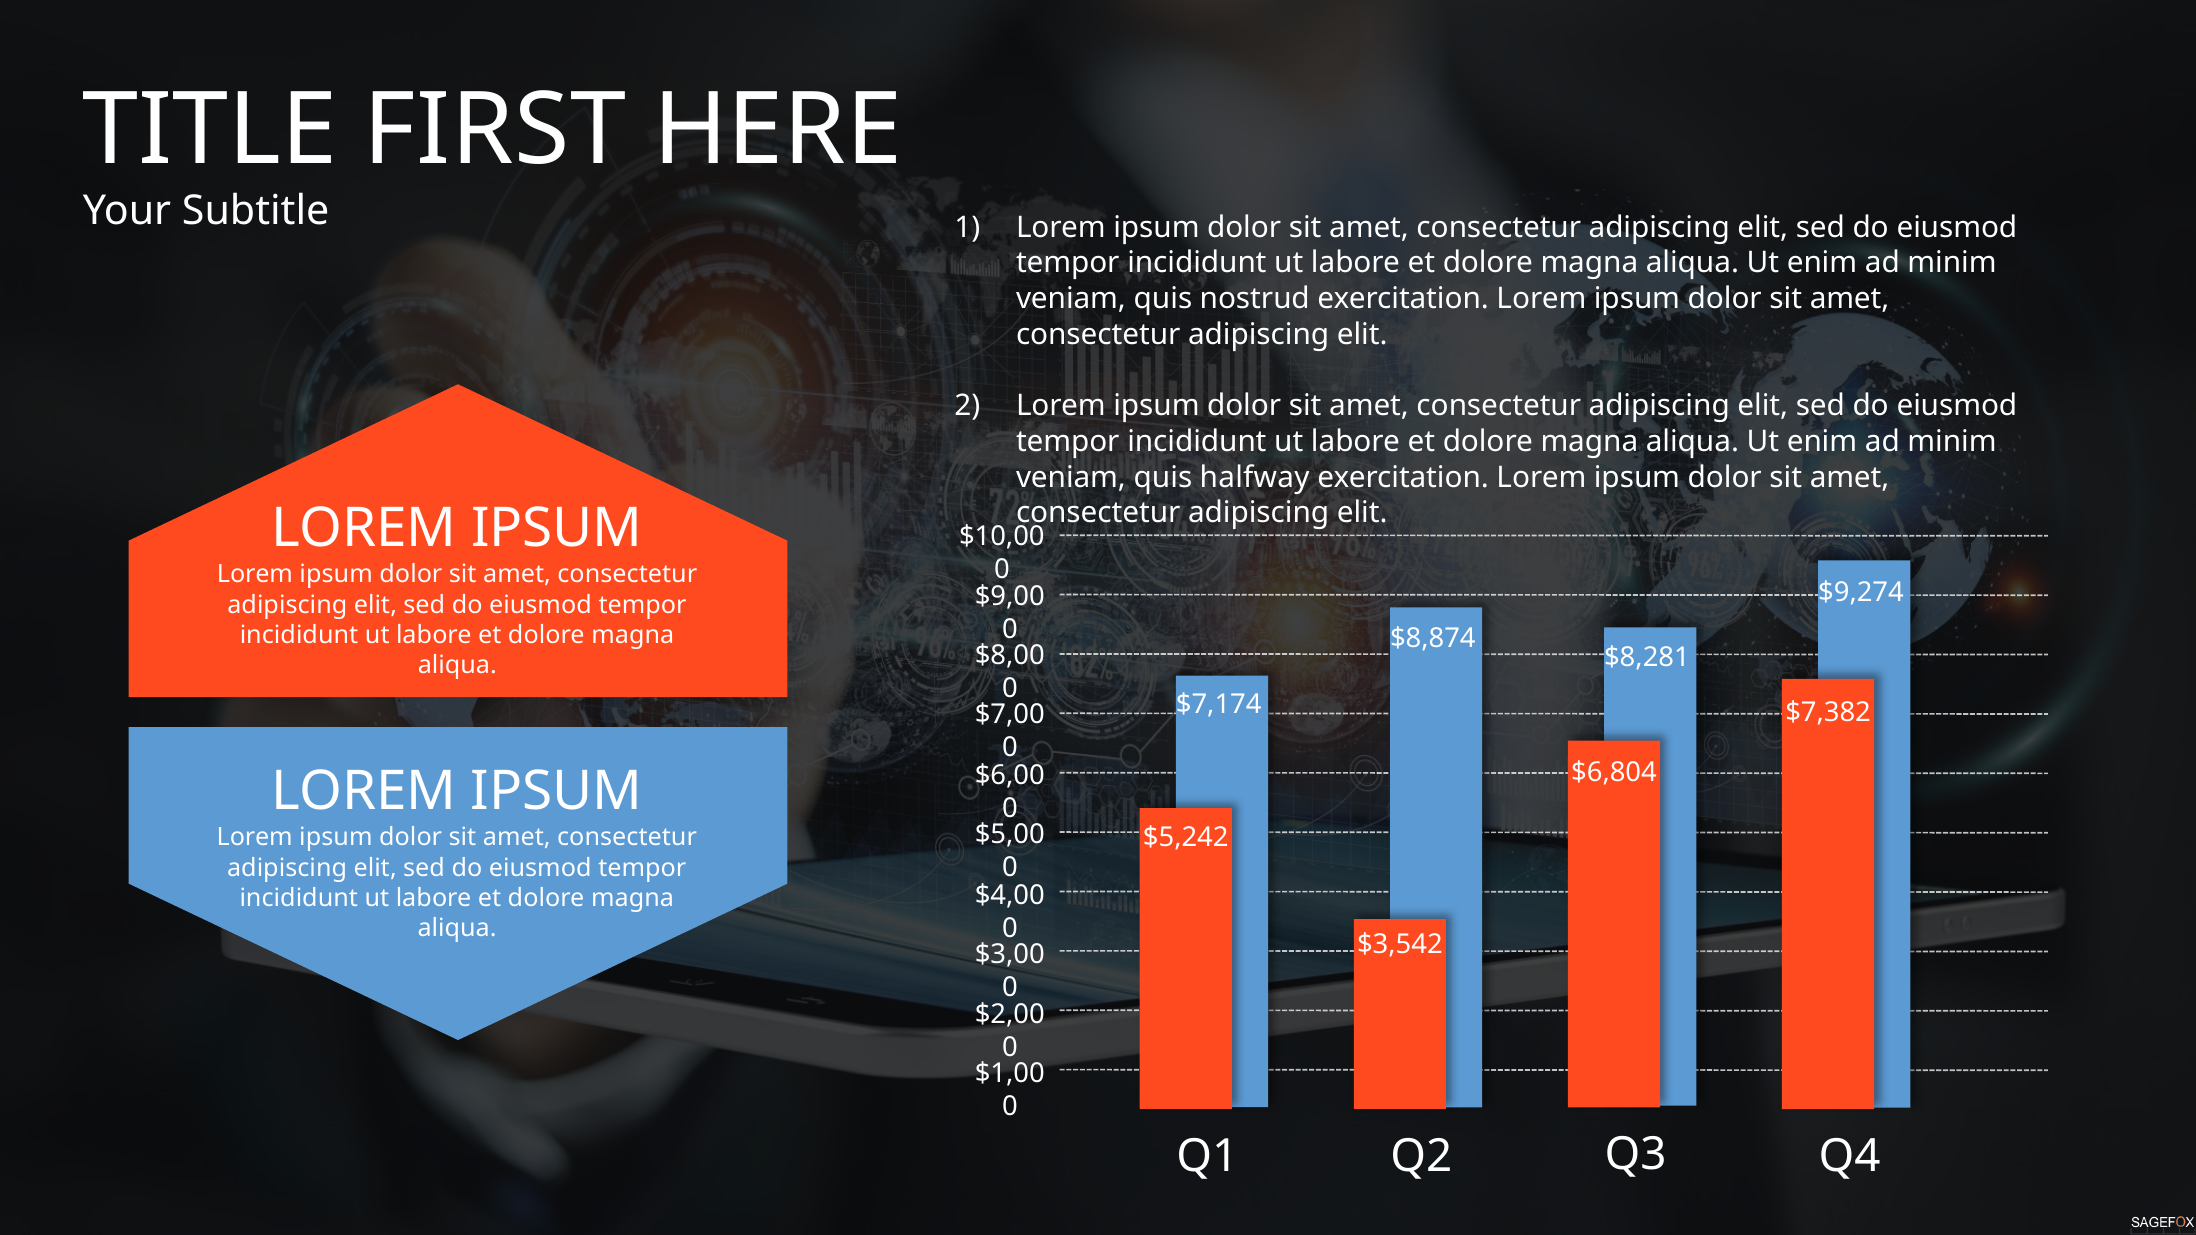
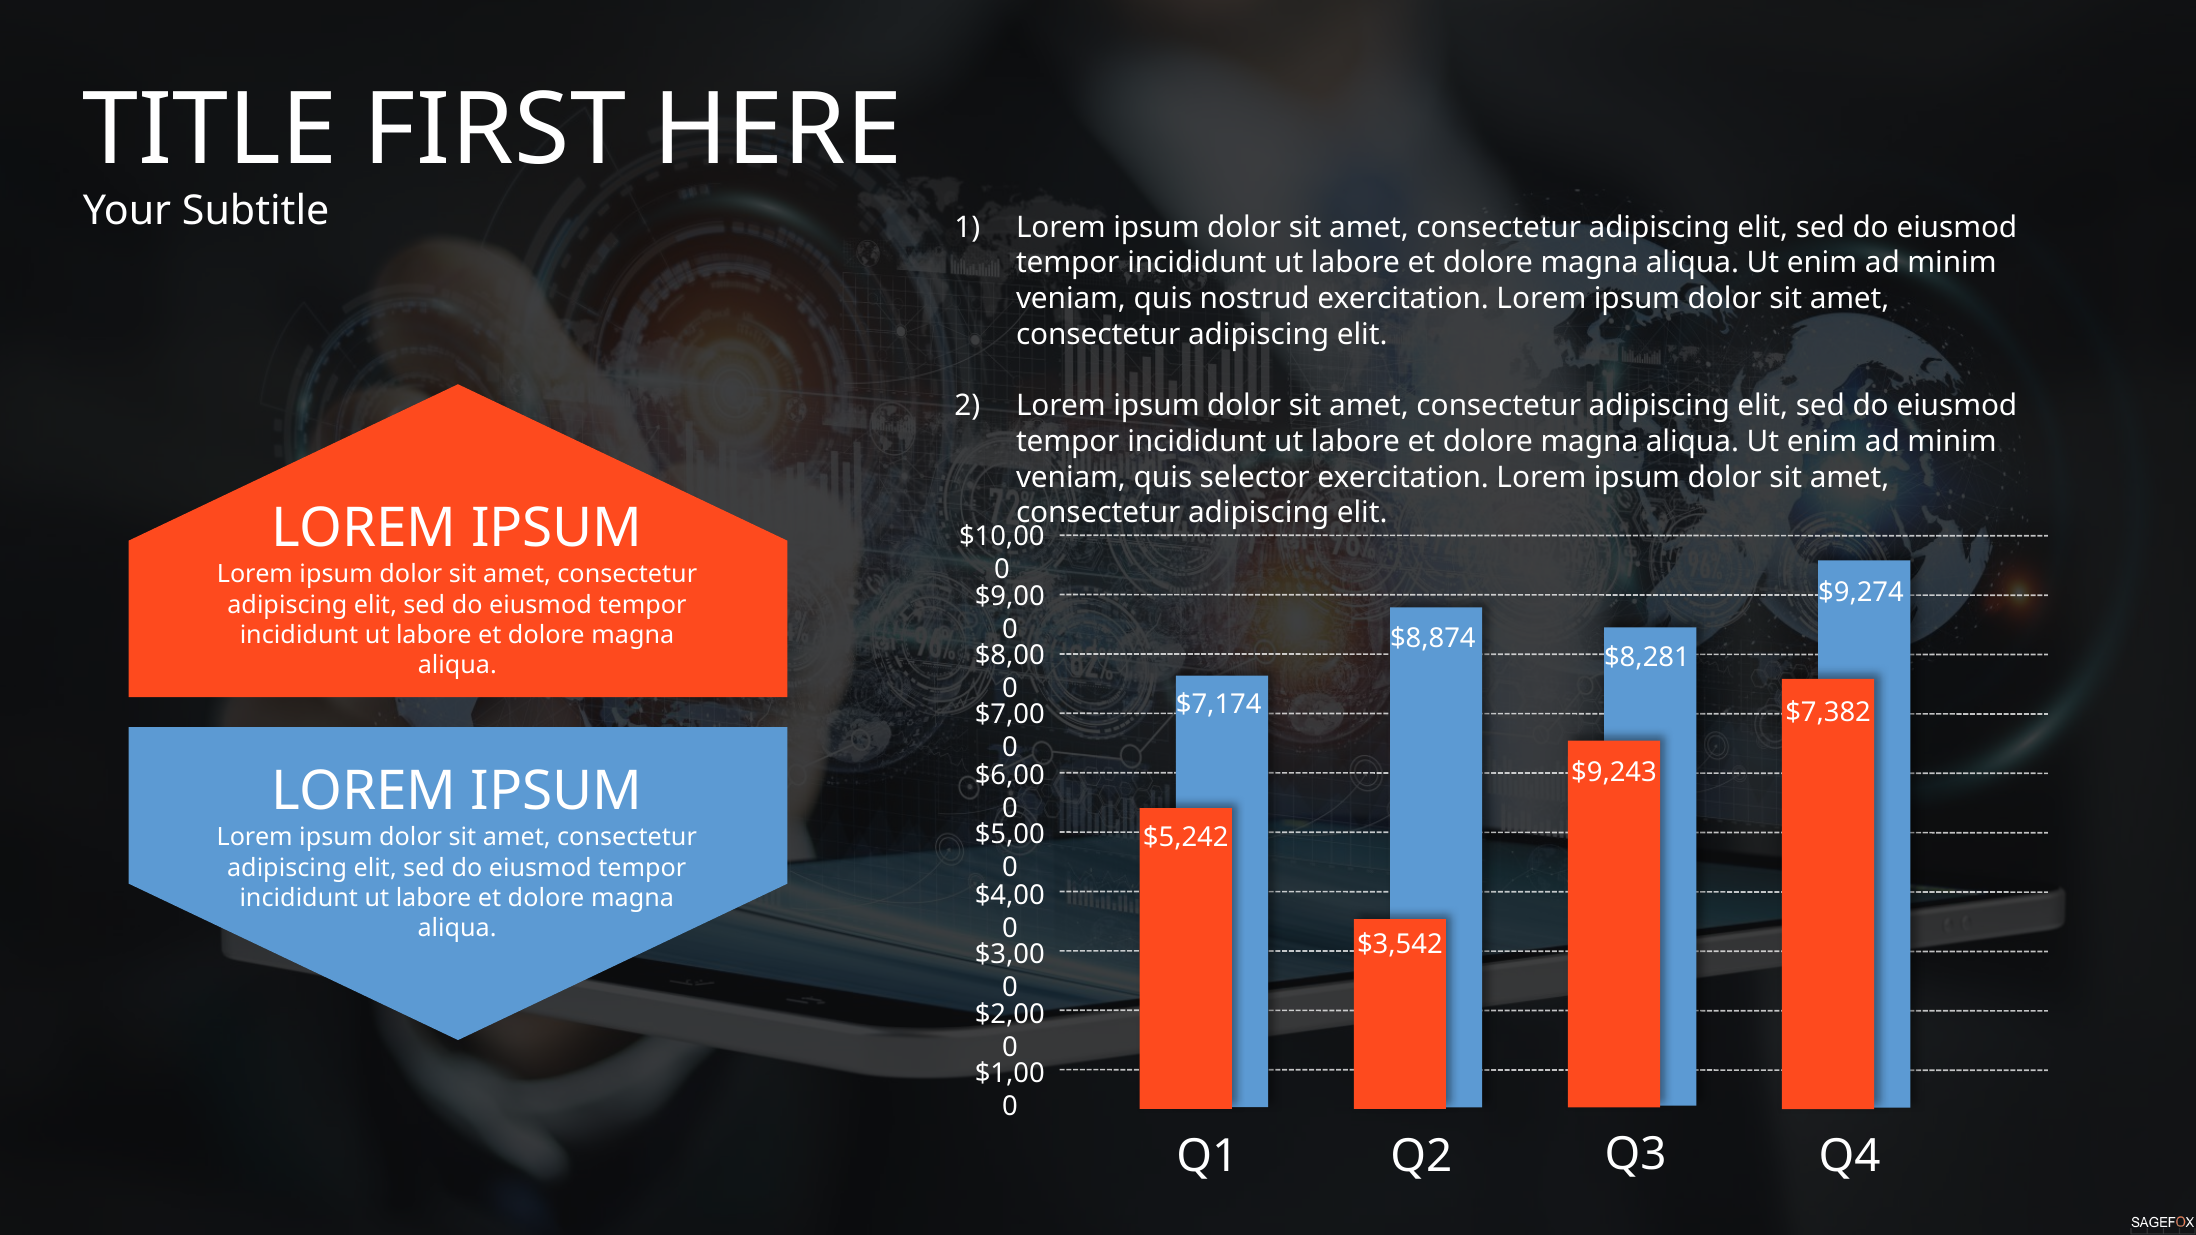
halfway: halfway -> selector (1255, 477)
$6,804: $6,804 -> $9,243 (1614, 772)
